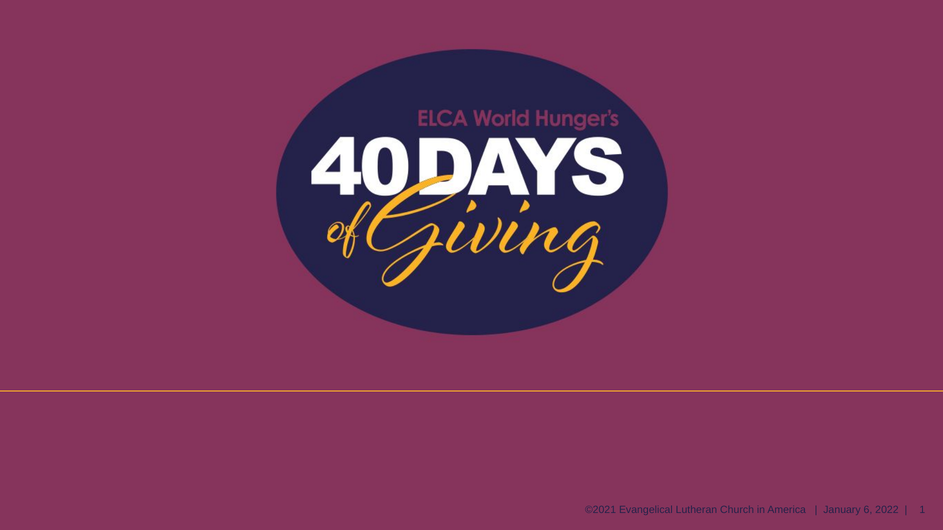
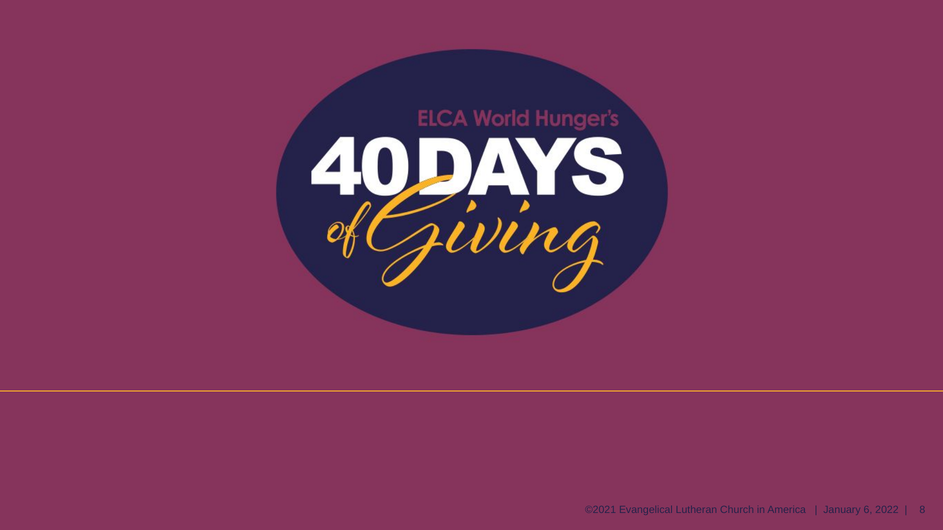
1: 1 -> 8 (922, 510)
